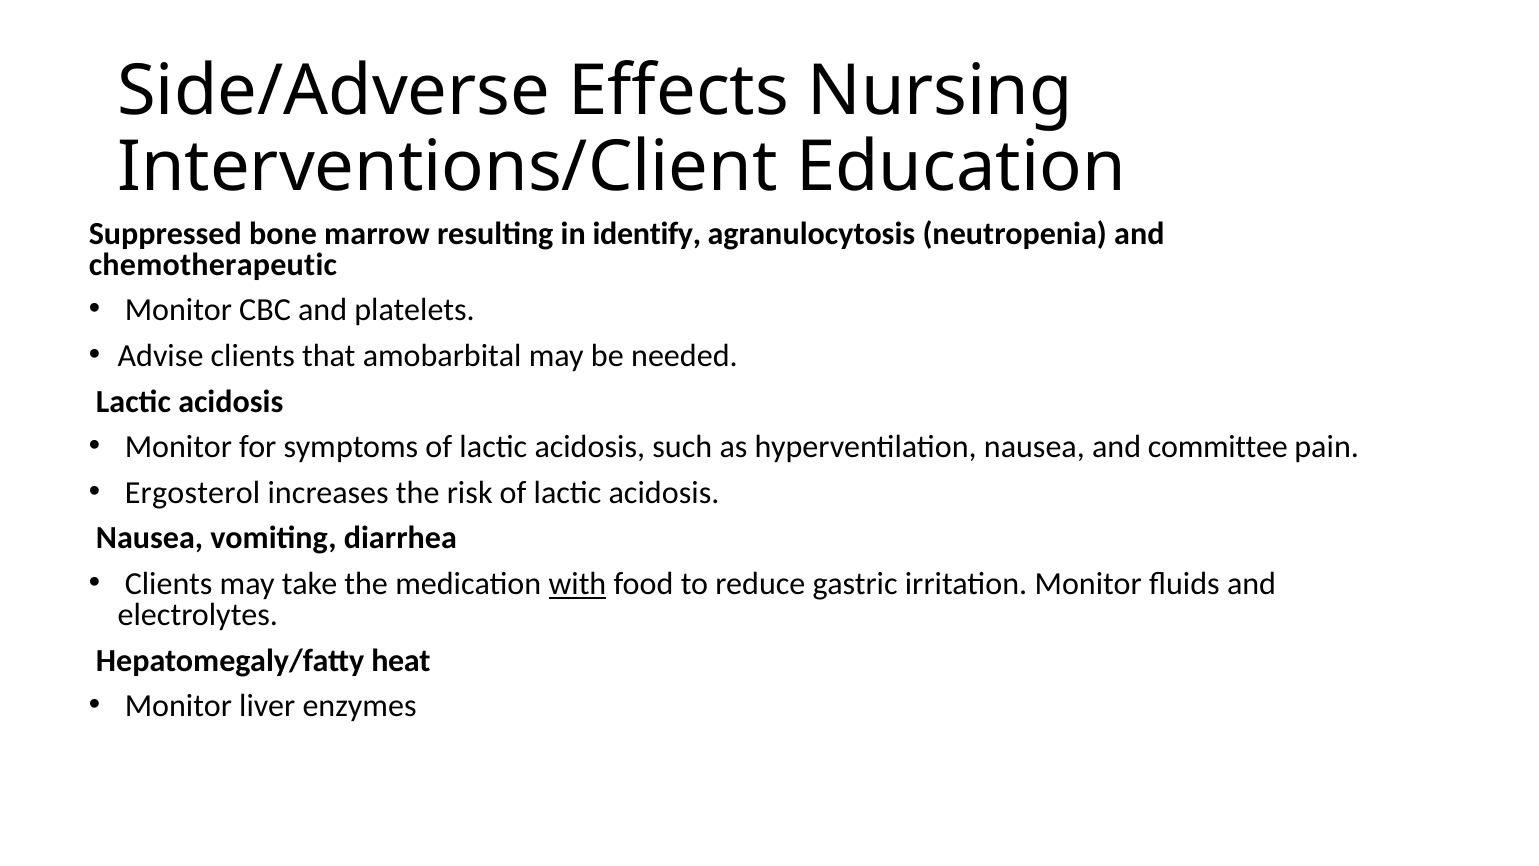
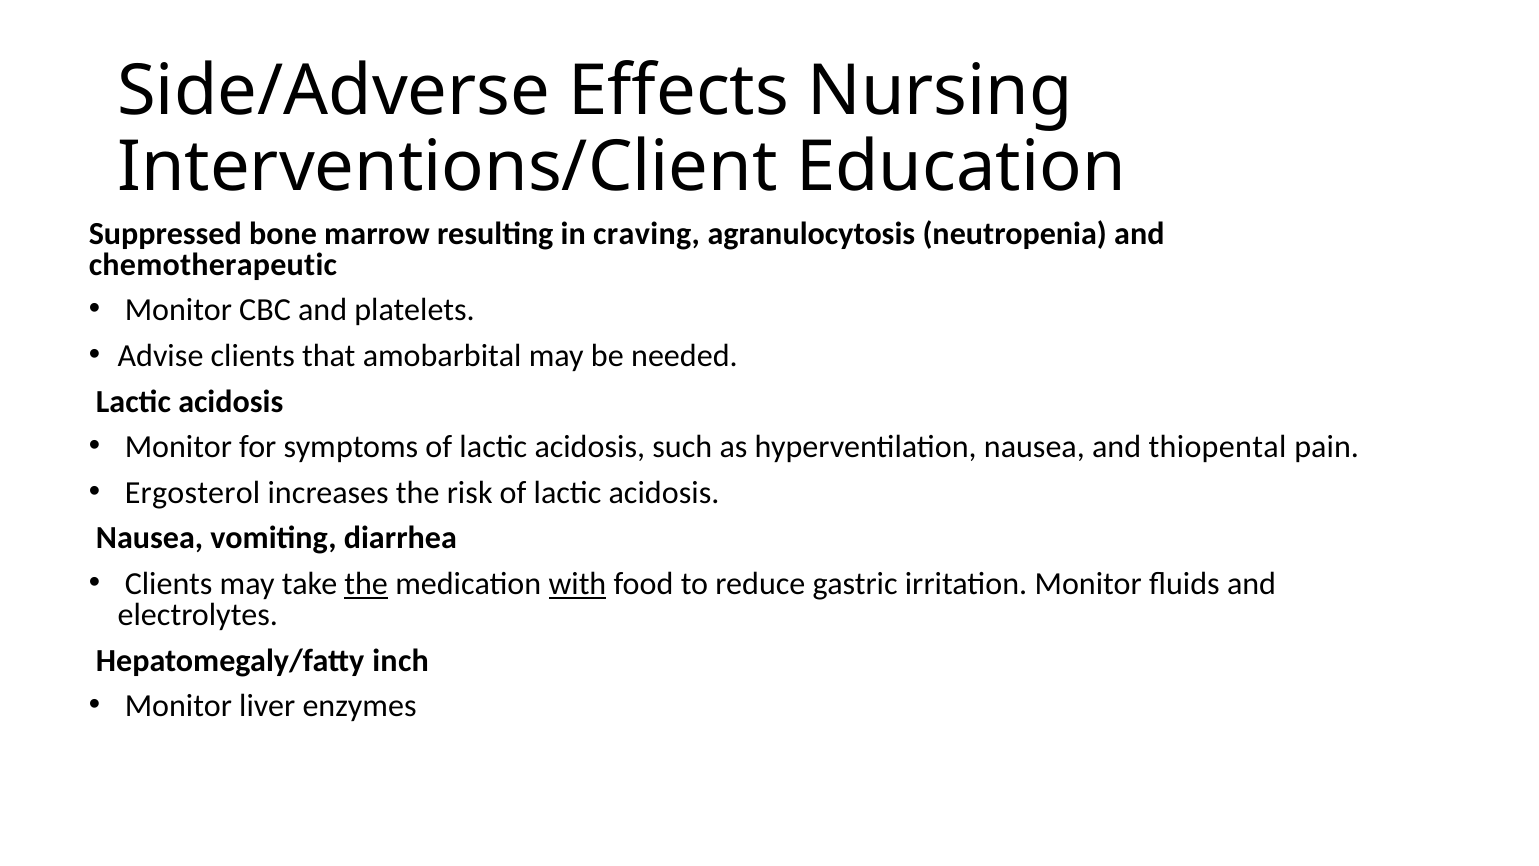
identify: identify -> craving (647, 234)
committee: committee -> thiopental (1218, 447)
the underline: none -> present (366, 584)
heat: heat -> inch (401, 661)
